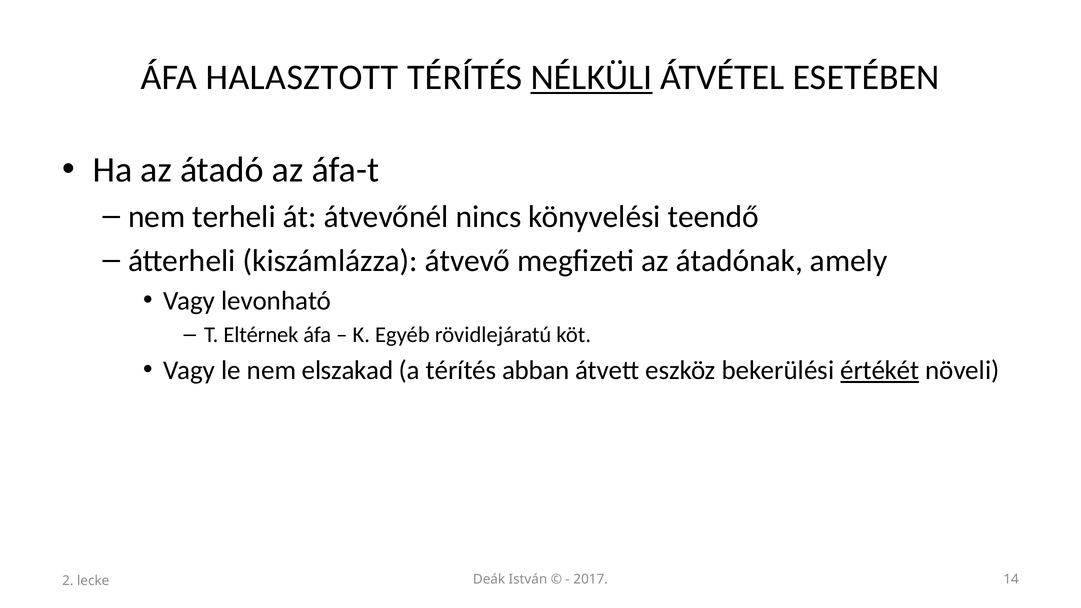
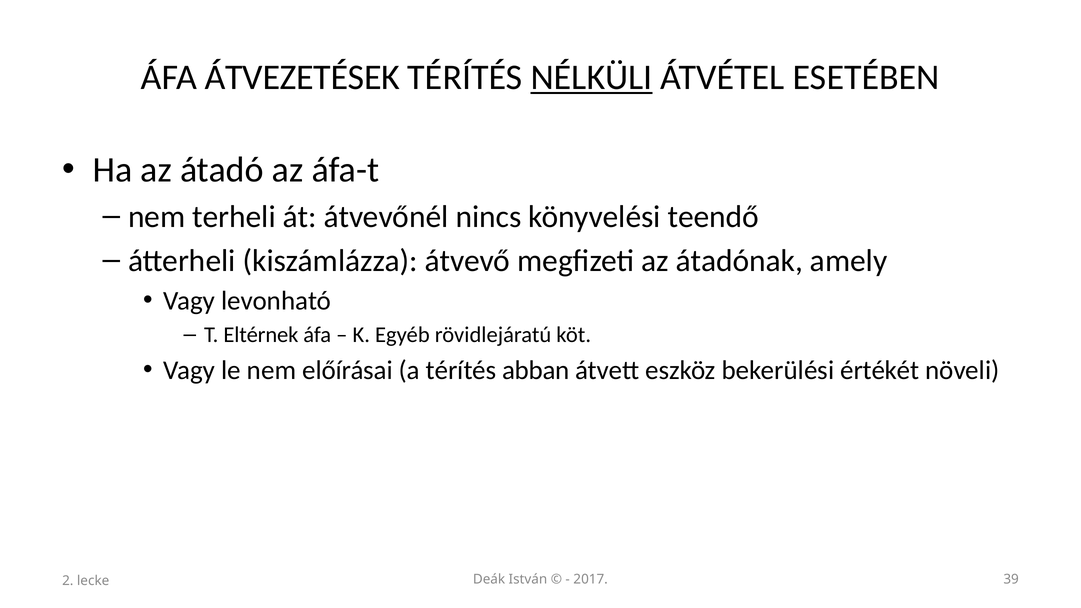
HALASZTOTT: HALASZTOTT -> ÁTVEZETÉSEK (302, 78)
elszakad: elszakad -> előírásai (348, 370)
értékét underline: present -> none (880, 370)
14: 14 -> 39 (1011, 580)
